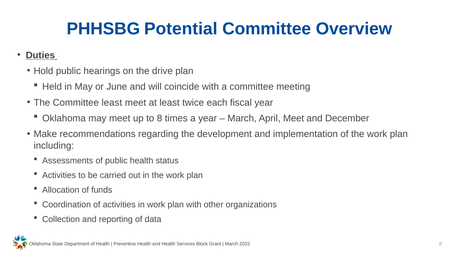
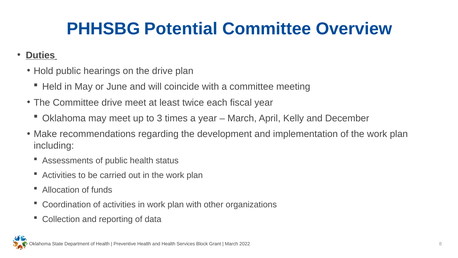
Committee least: least -> drive (112, 102)
to 8: 8 -> 3 (160, 118)
April Meet: Meet -> Kelly (294, 118)
